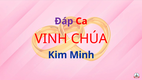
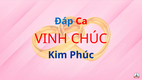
Đáp colour: purple -> blue (64, 21)
CHÚA: CHÚA -> CHÚC (89, 39)
Minh: Minh -> Phúc (82, 55)
